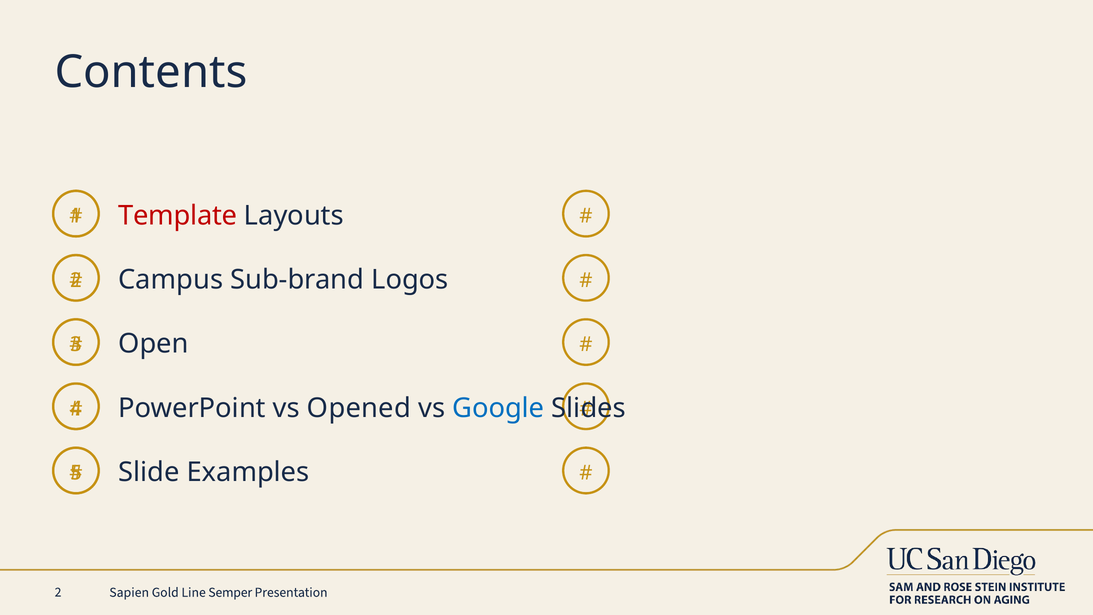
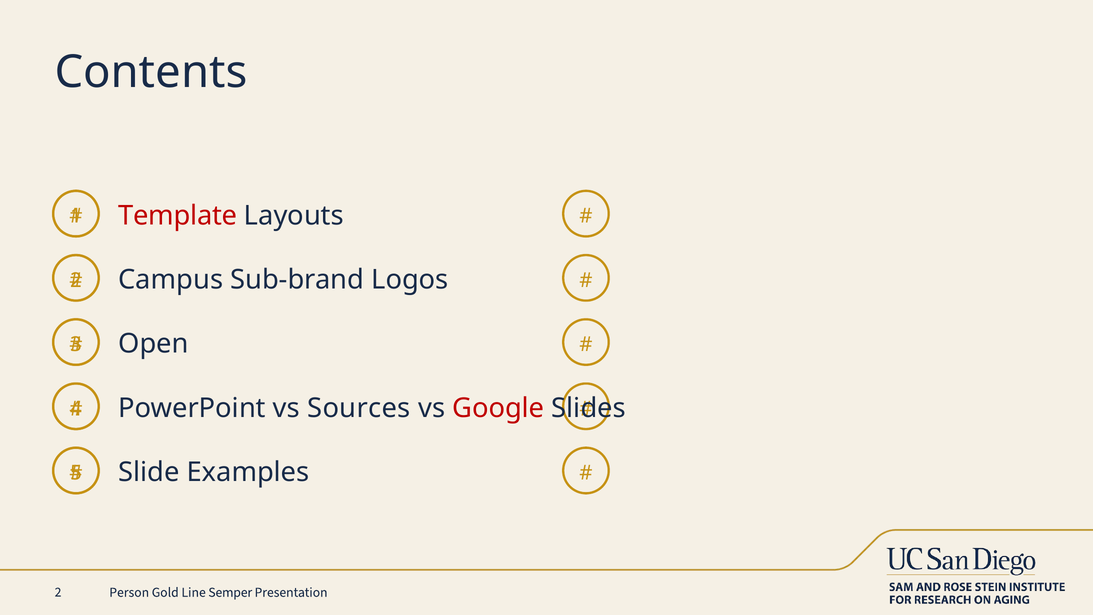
Opened: Opened -> Sources (359, 408)
Google colour: blue -> red (498, 408)
Sapien: Sapien -> Person (129, 592)
